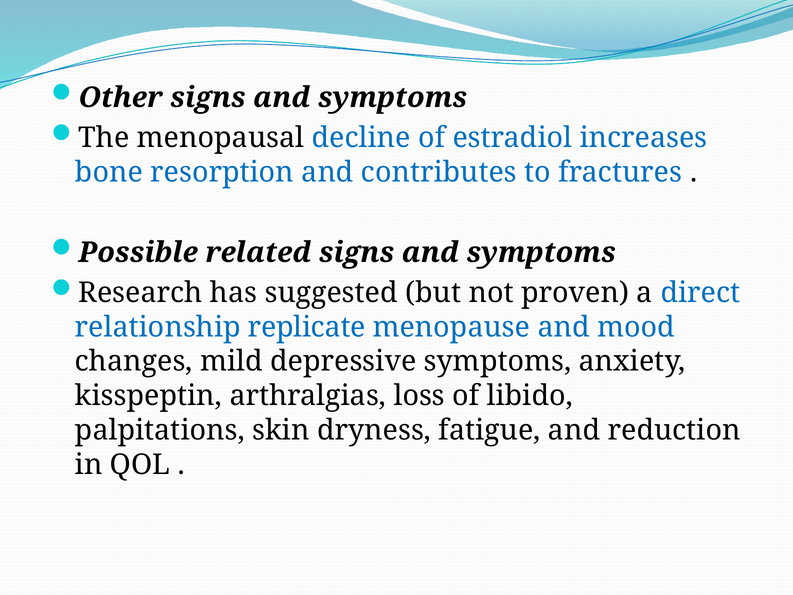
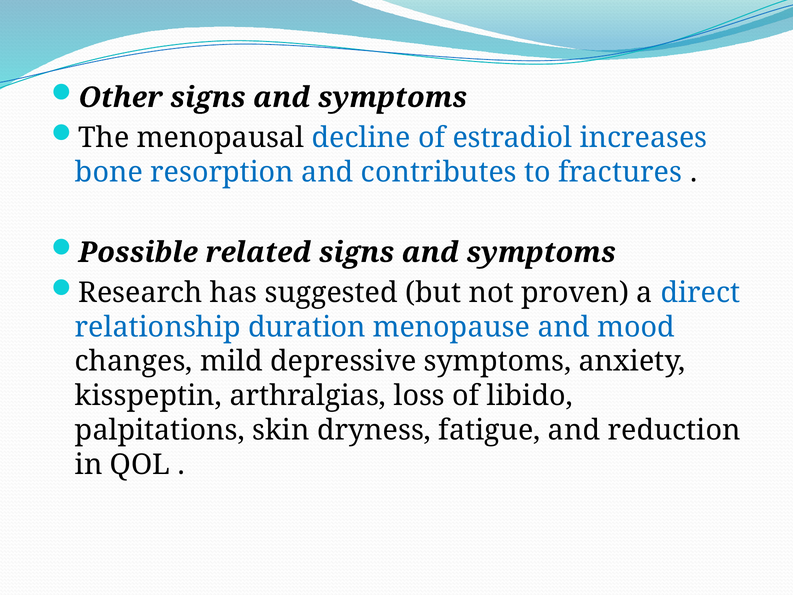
replicate: replicate -> duration (307, 327)
